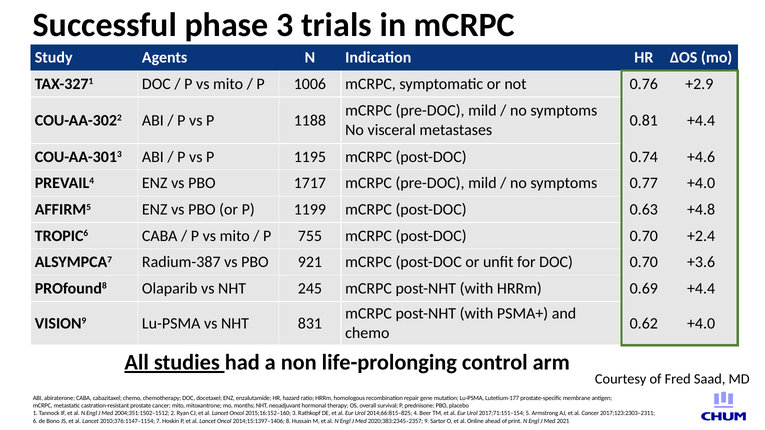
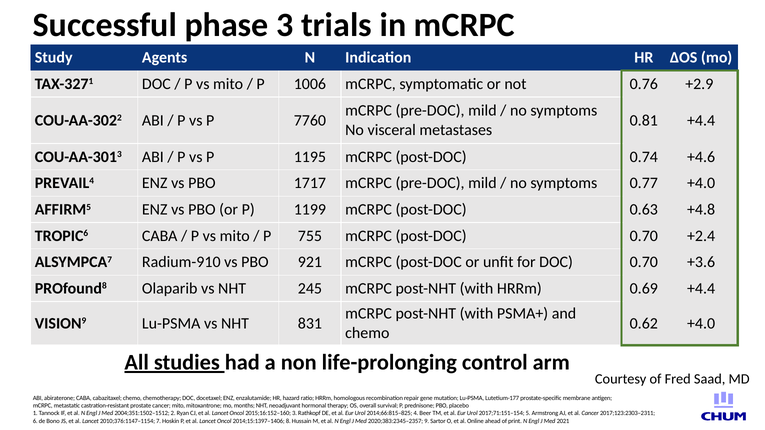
1188: 1188 -> 7760 (310, 121)
Radium-387: Radium-387 -> Radium-910 (181, 262)
